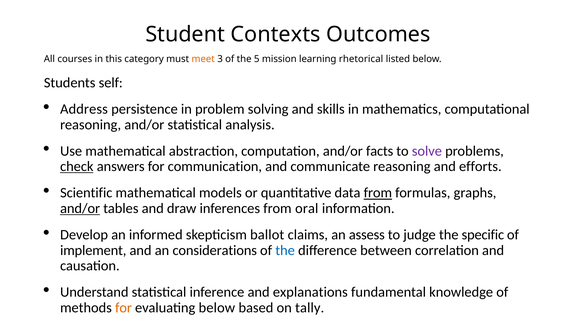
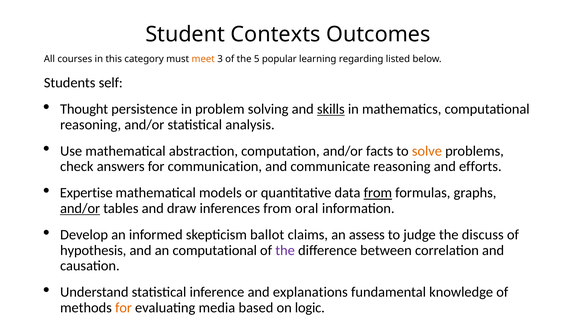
mission: mission -> popular (279, 59)
rhetorical: rhetorical -> regarding (361, 59)
Address: Address -> Thought (84, 109)
skills underline: none -> present (331, 109)
solve colour: purple -> orange (427, 151)
check underline: present -> none (77, 167)
Scientific: Scientific -> Expertise (86, 193)
specific: specific -> discuss (483, 235)
implement: implement -> hypothesis (93, 250)
an considerations: considerations -> computational (215, 250)
the colour: blue -> purple (285, 250)
evaluating below: below -> media (217, 308)
tally: tally -> logic (310, 308)
